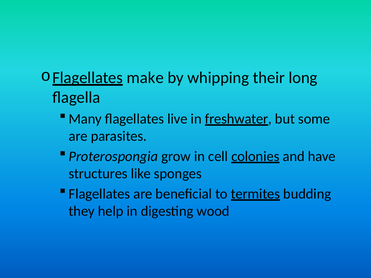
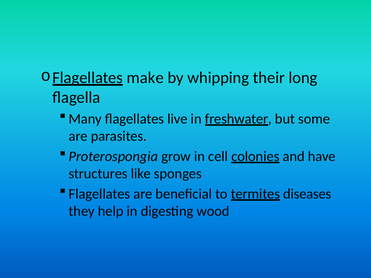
budding: budding -> diseases (307, 194)
